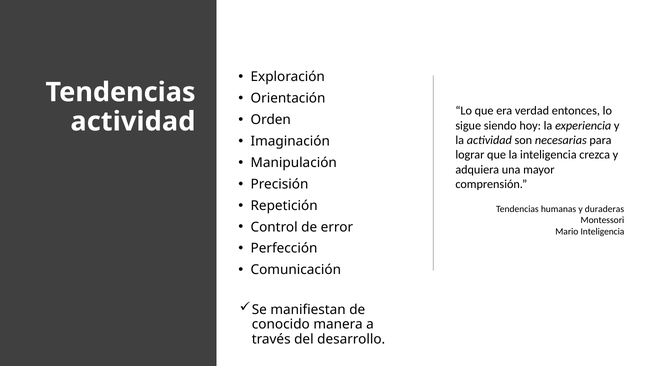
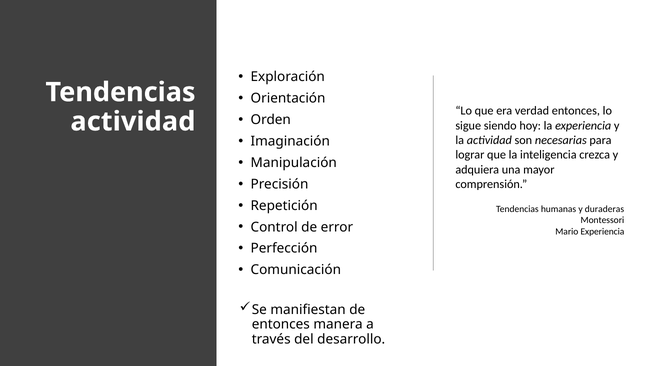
Mario Inteligencia: Inteligencia -> Experiencia (602, 231)
conocido: conocido -> entonces (281, 324)
